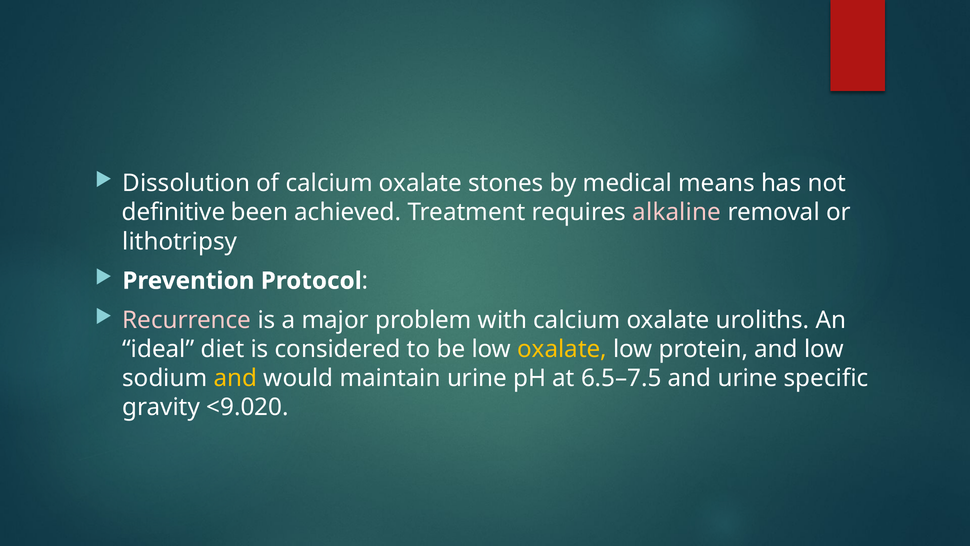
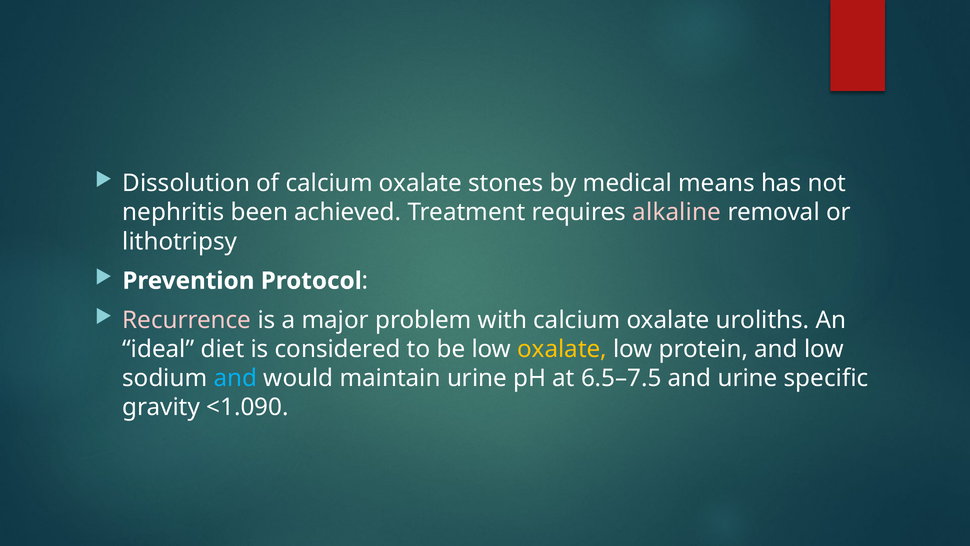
definitive: definitive -> nephritis (173, 212)
and colour: yellow -> light blue (235, 378)
<9.020: <9.020 -> <1.090 (247, 407)
